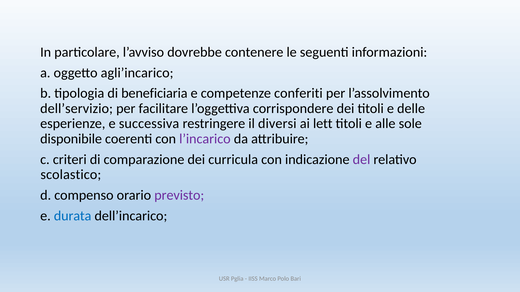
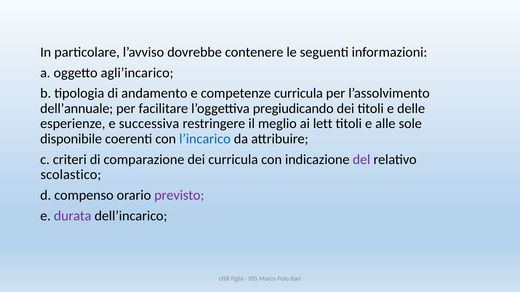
beneficiaria: beneficiaria -> andamento (154, 93)
competenze conferiti: conferiti -> curricula (299, 93)
dell’servizio: dell’servizio -> dell’annuale (77, 109)
corrispondere: corrispondere -> pregiudicando (293, 109)
diversi: diversi -> meglio (277, 124)
l’incarico colour: purple -> blue (205, 139)
durata colour: blue -> purple (73, 216)
